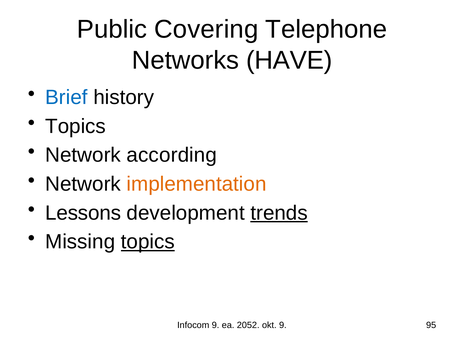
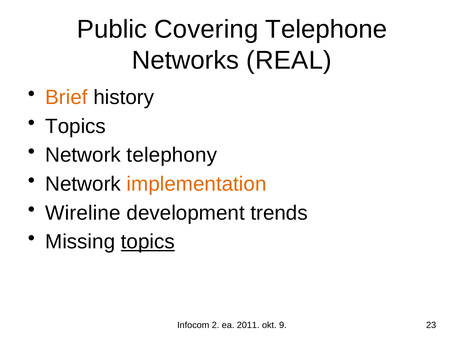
HAVE: HAVE -> REAL (289, 60)
Brief colour: blue -> orange (66, 97)
according: according -> telephony (172, 155)
Lessons: Lessons -> Wireline (83, 213)
trends underline: present -> none (279, 213)
Infocom 9: 9 -> 2 (216, 325)
2052: 2052 -> 2011 (248, 325)
95: 95 -> 23 (431, 325)
